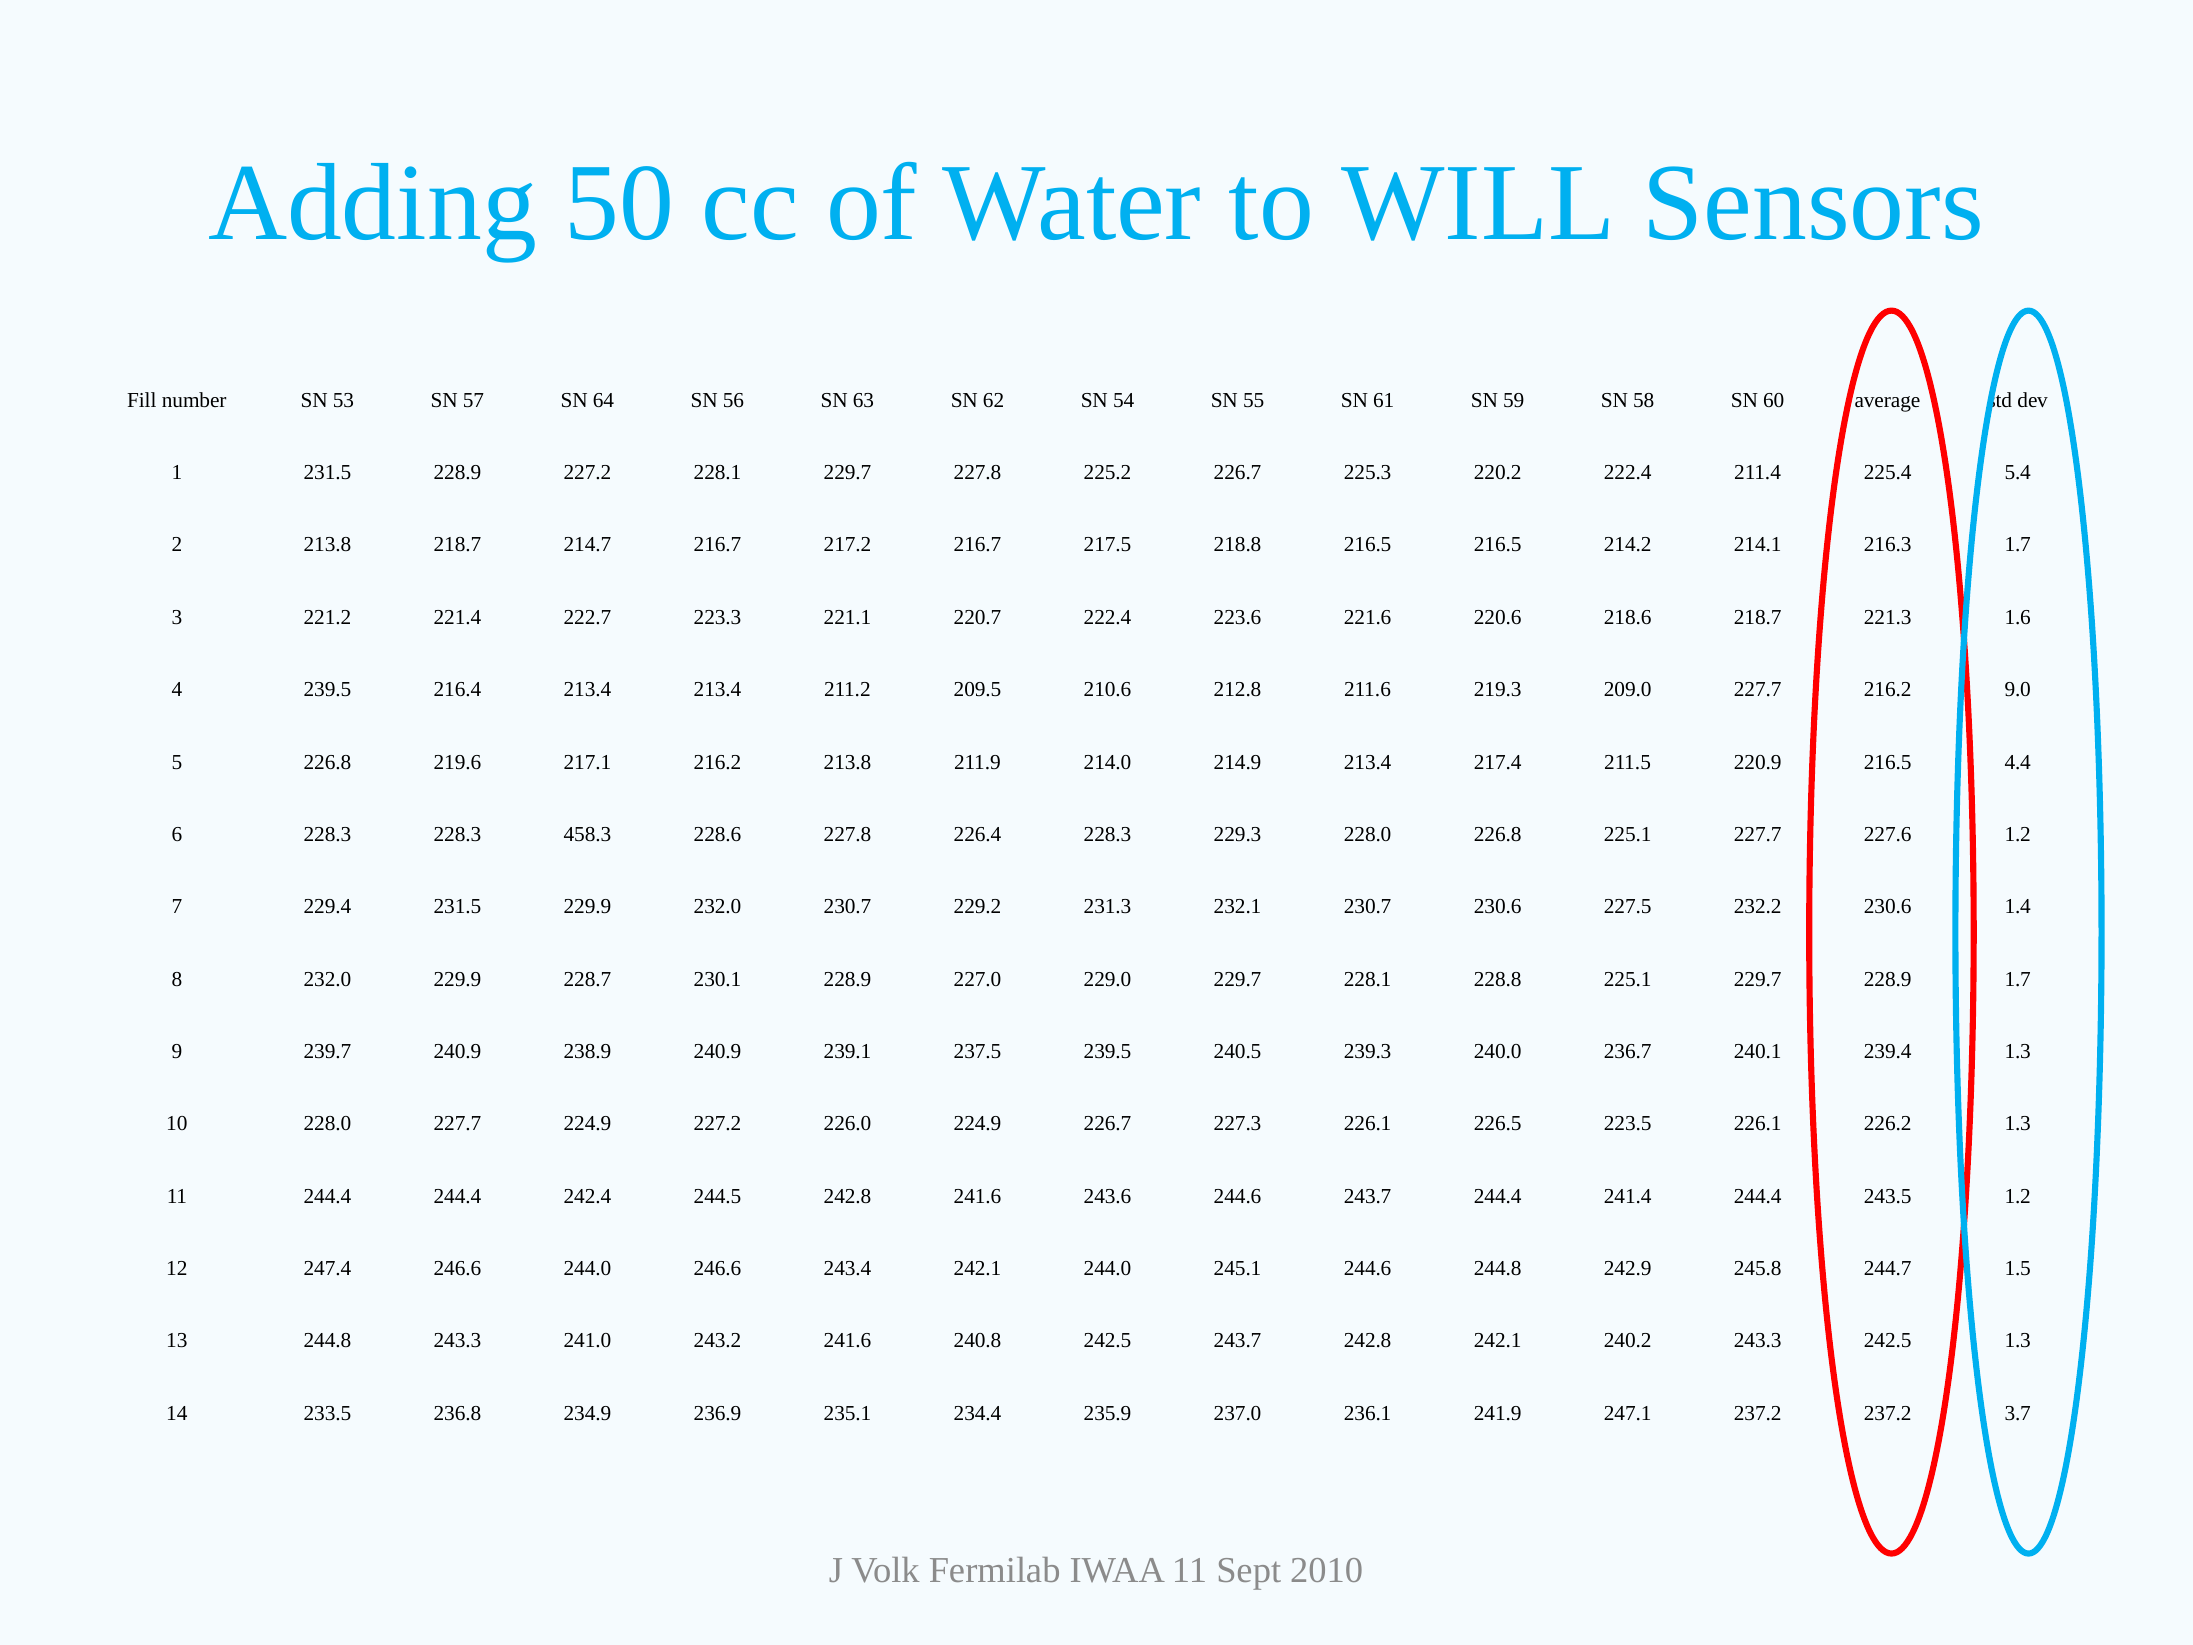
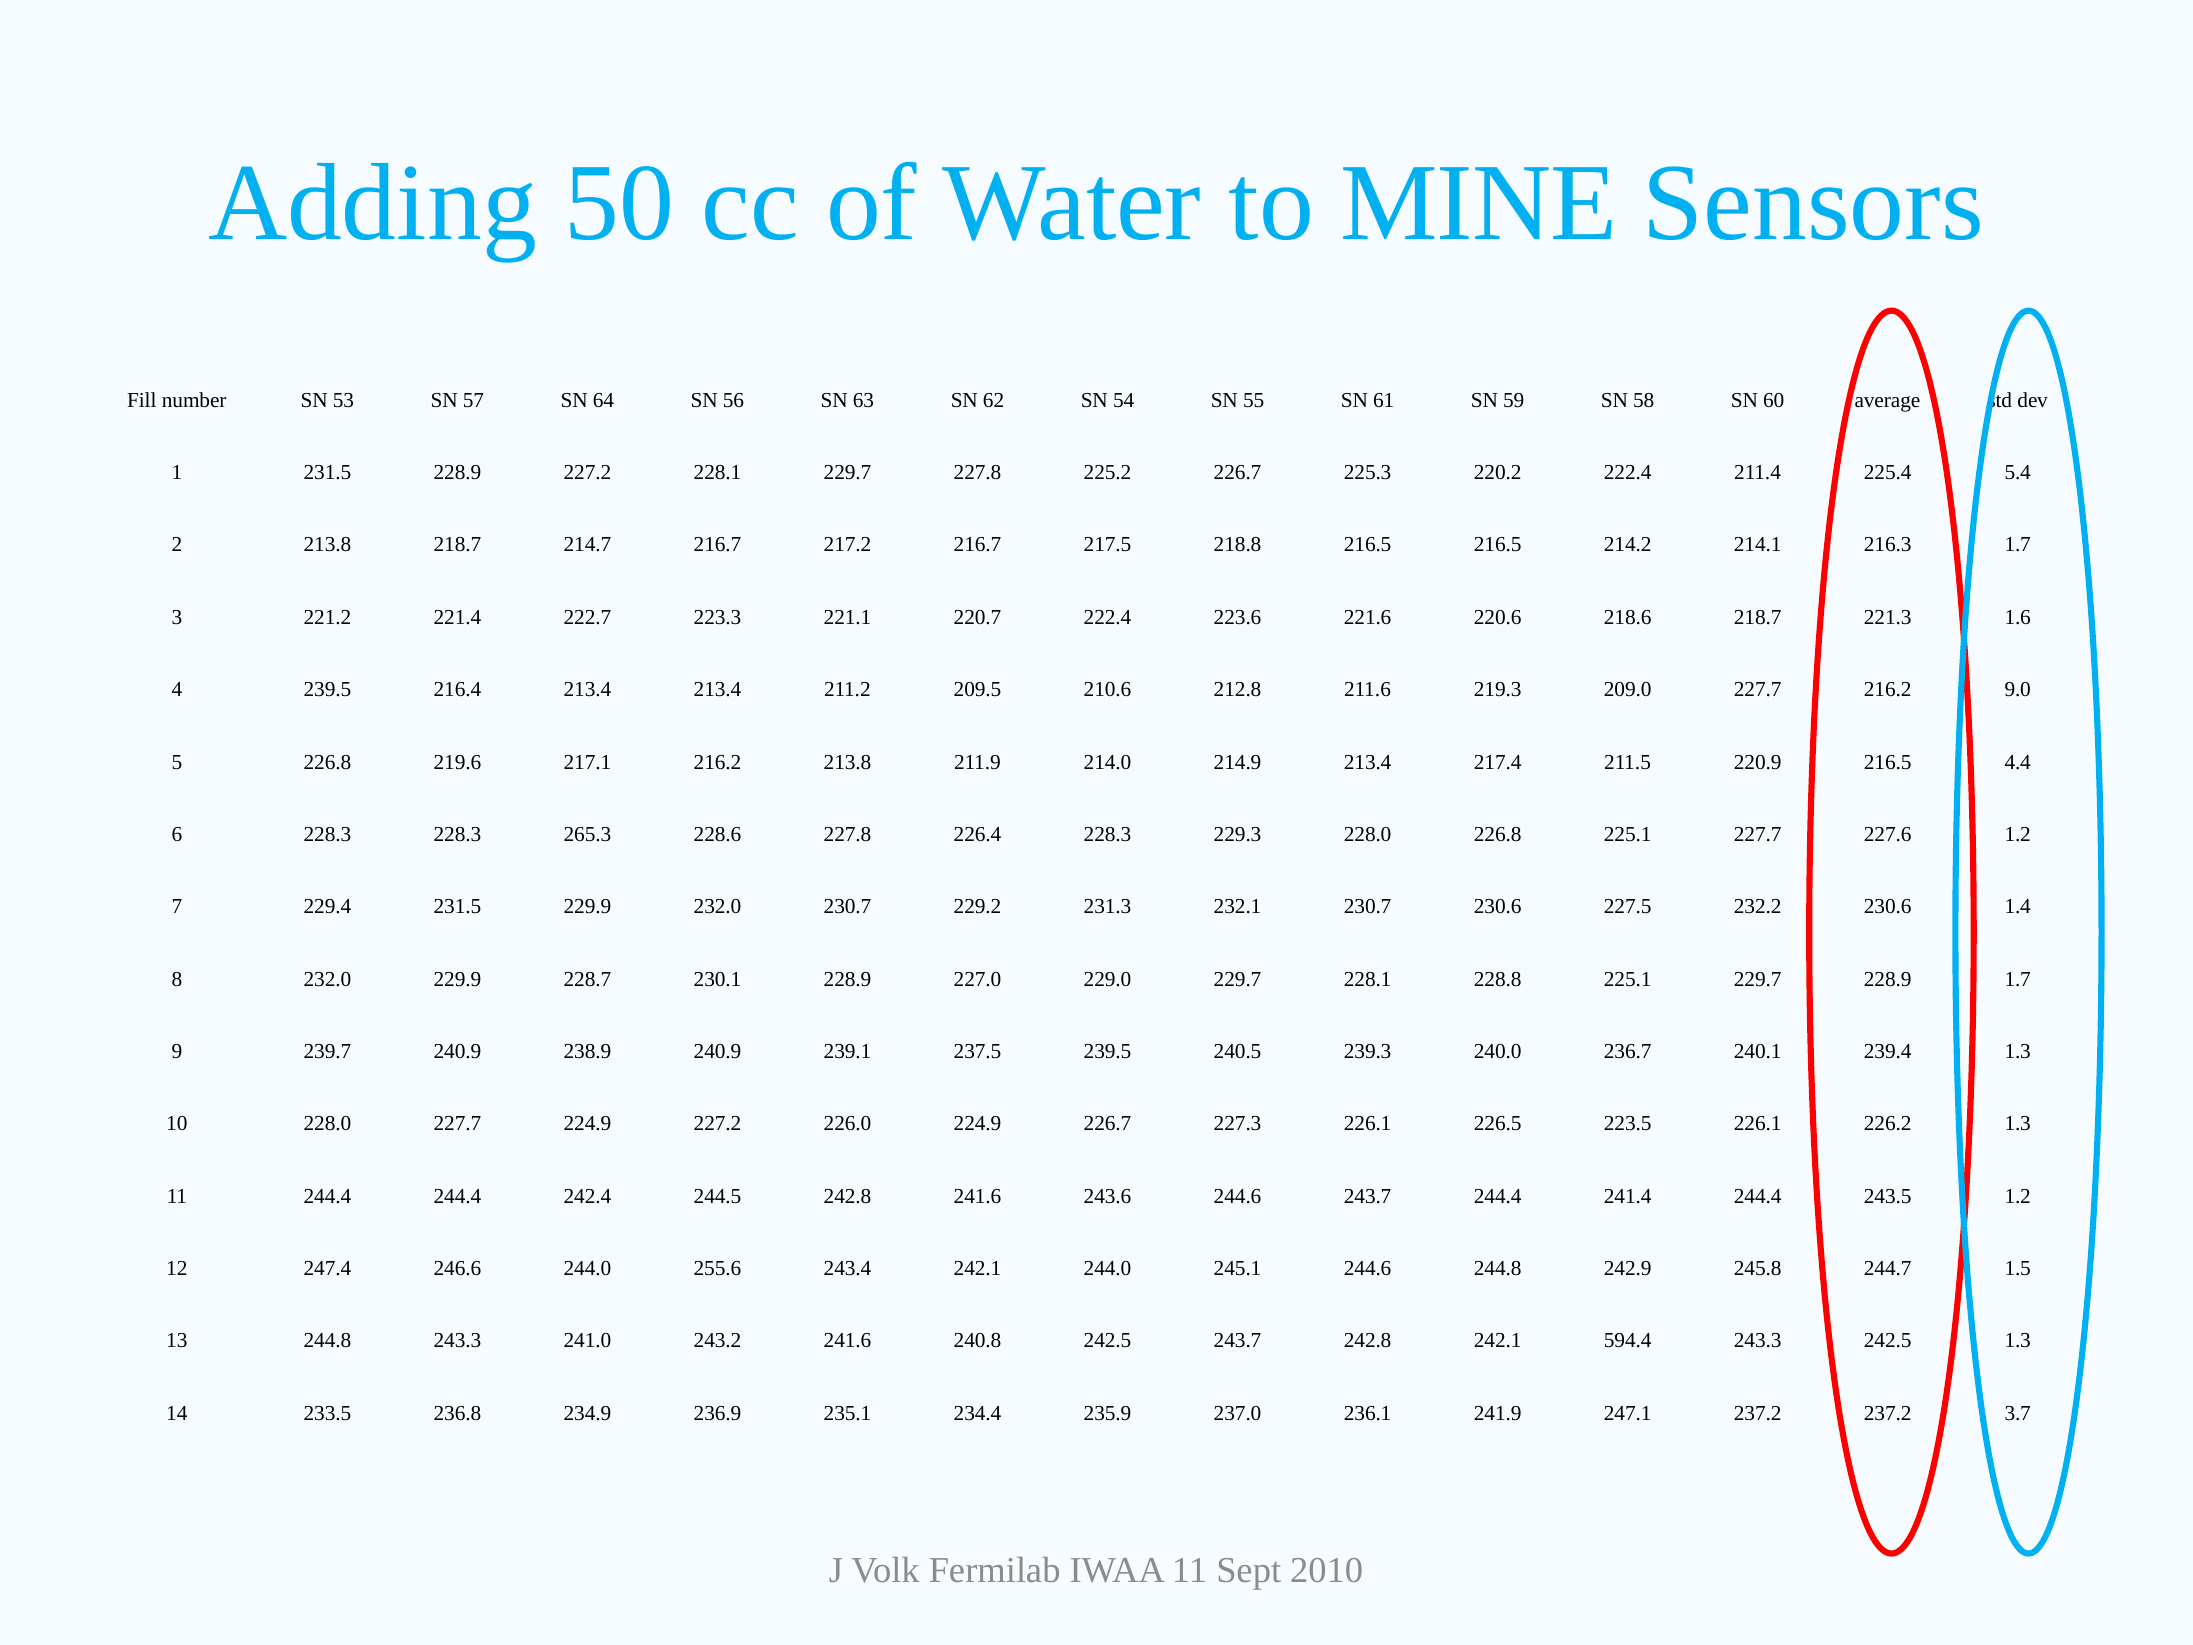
WILL: WILL -> MINE (1479, 204)
458.3: 458.3 -> 265.3 (587, 834)
244.0 246.6: 246.6 -> 255.6 (717, 1268)
240.2: 240.2 -> 594.4 (1628, 1341)
